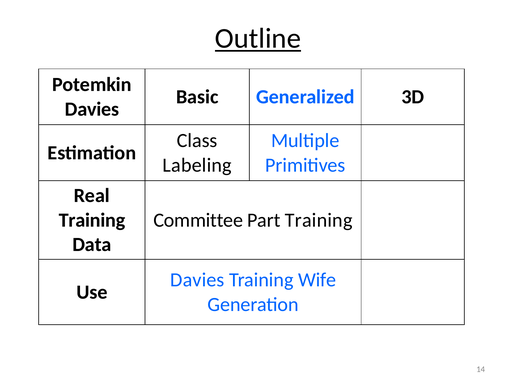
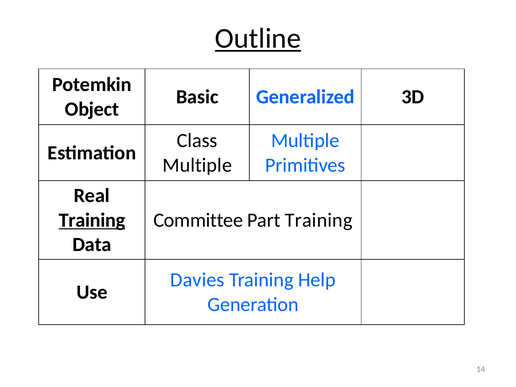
Davies: Davies -> Object (92, 109)
Labeling: Labeling -> Multiple (197, 165)
Training underline: none -> present (92, 220)
Wife: Wife -> Help (317, 280)
